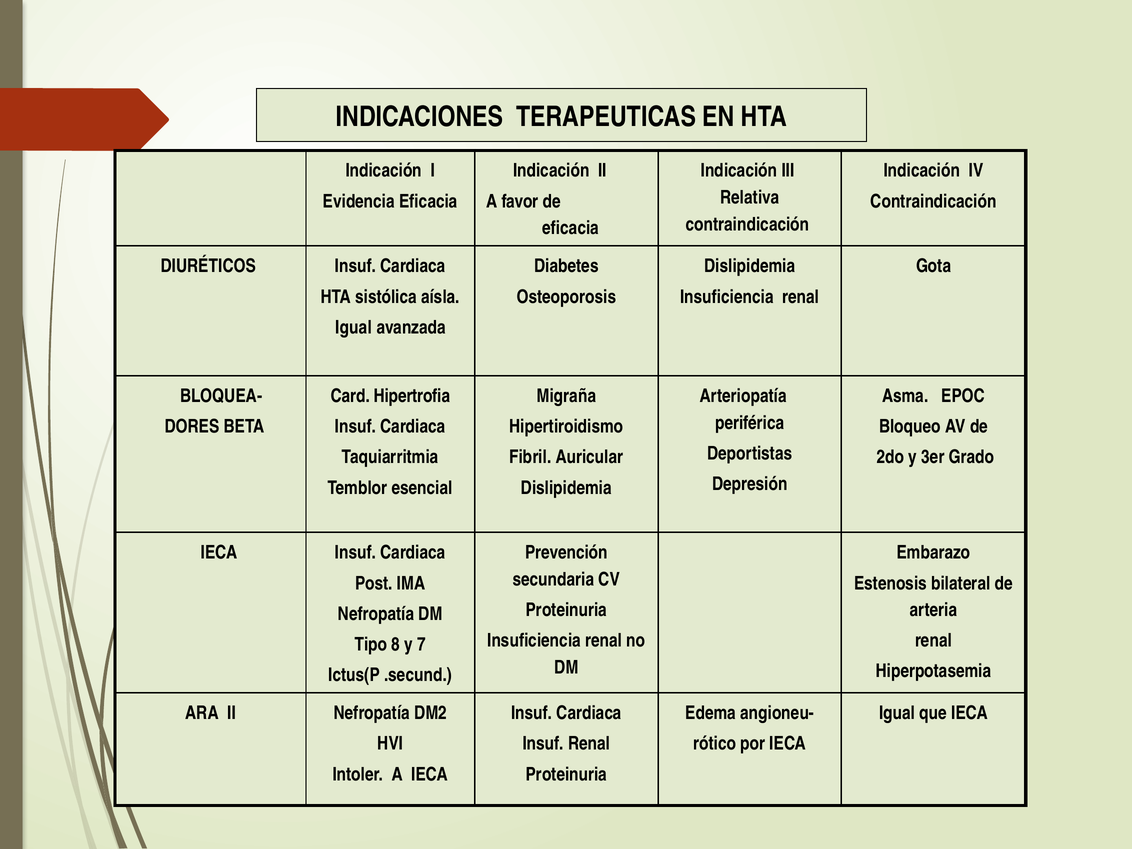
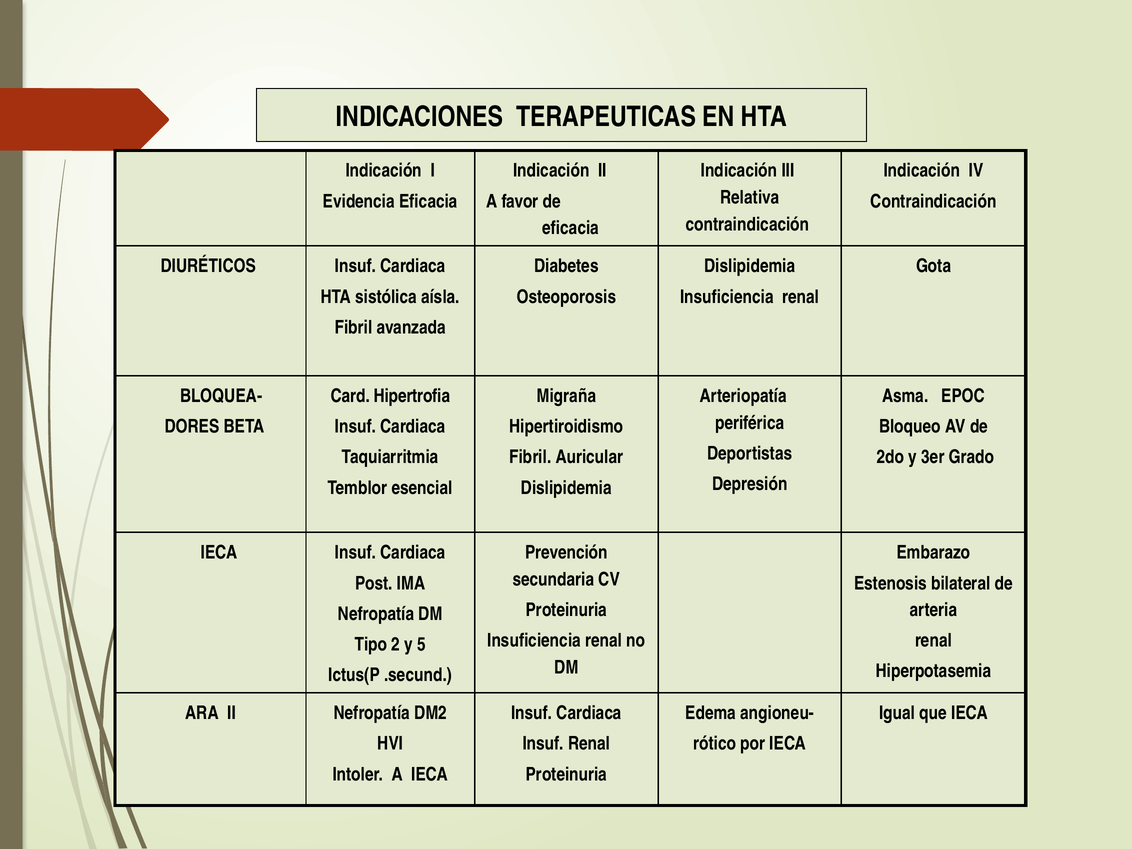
Igual: Igual -> Fibril (354, 327)
8: 8 -> 2 (396, 644)
7: 7 -> 5 (421, 644)
